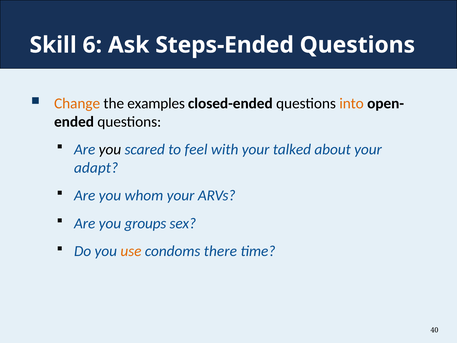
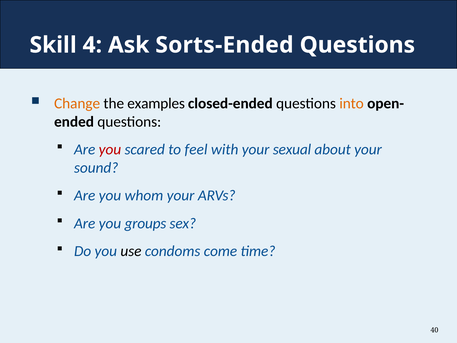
6: 6 -> 4 (92, 45)
Steps-Ended: Steps-Ended -> Sorts-Ended (224, 45)
you colour: black -> red (110, 149)
talked: talked -> sexual (292, 149)
adapt: adapt -> sound (96, 168)
use colour: orange -> black (131, 251)
there: there -> come (220, 251)
